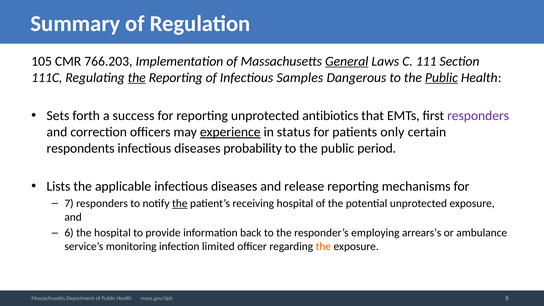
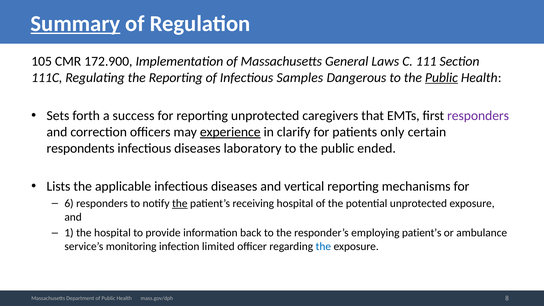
Summary underline: none -> present (75, 24)
766.203: 766.203 -> 172.900 (108, 61)
General underline: present -> none (347, 61)
the underline: present -> none (137, 78)
antibiotics: antibiotics -> caregivers (330, 116)
status: status -> clarify (294, 132)
probability: probability -> laboratory (253, 148)
period: period -> ended (377, 148)
release: release -> vertical (304, 186)
7: 7 -> 6 (69, 203)
6: 6 -> 1 (69, 233)
employing arrears’s: arrears’s -> patient’s (422, 233)
the colour: orange -> blue (323, 247)
